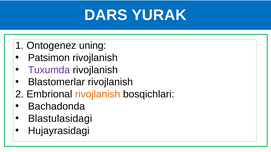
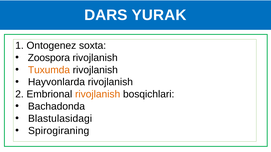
uning: uning -> soxta (93, 46)
Patsimon: Patsimon -> Zoospora (49, 58)
Tuxumda colour: purple -> orange (49, 70)
Blastomerlar: Blastomerlar -> Hayvonlarda (56, 82)
Hujayrasidagi: Hujayrasidagi -> Spirogiraning (59, 131)
